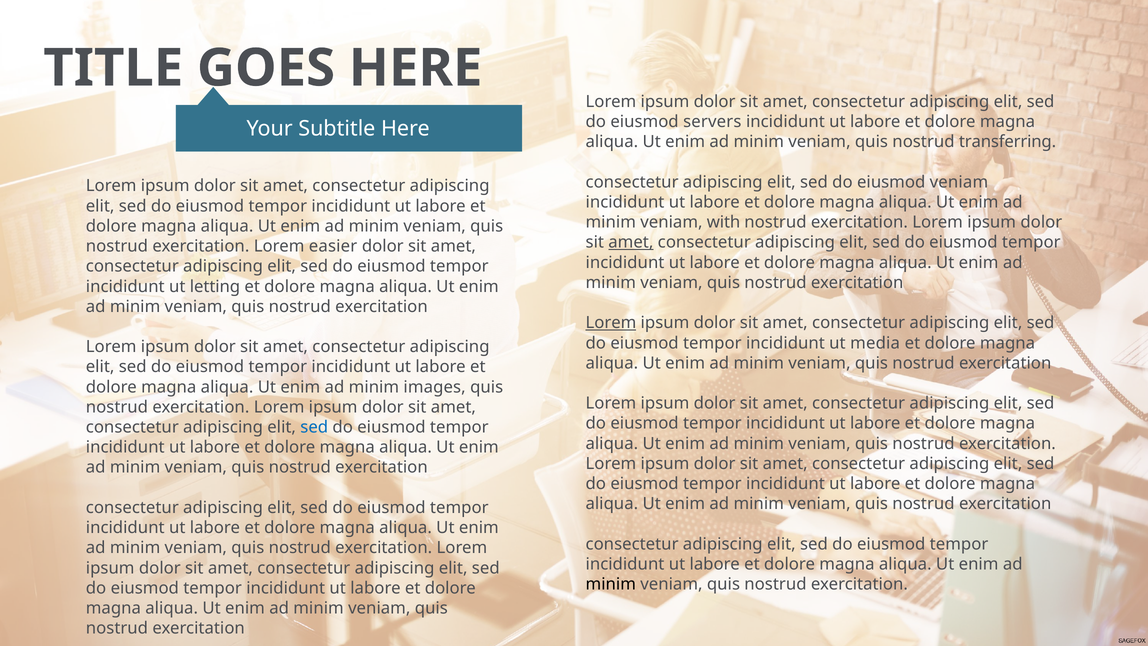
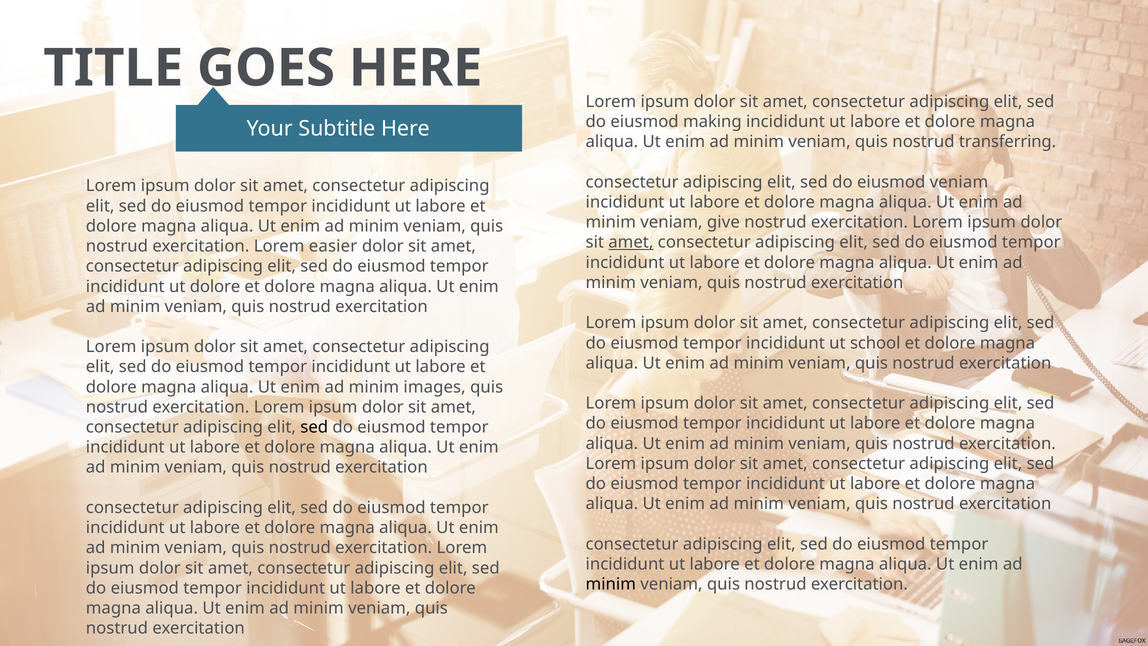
servers: servers -> making (712, 122)
with: with -> give (723, 222)
ut letting: letting -> dolore (215, 286)
Lorem underline: present -> none (611, 323)
media: media -> school (875, 343)
sed colour: blue -> black (314, 427)
